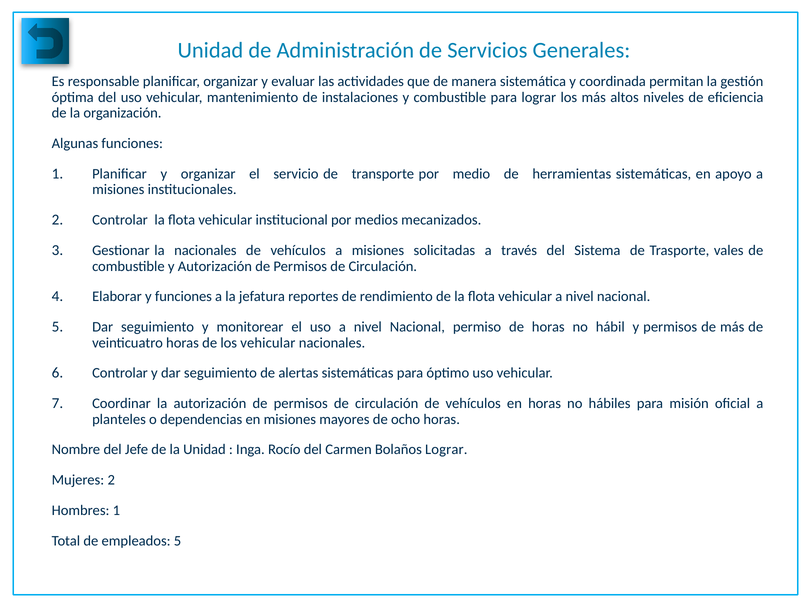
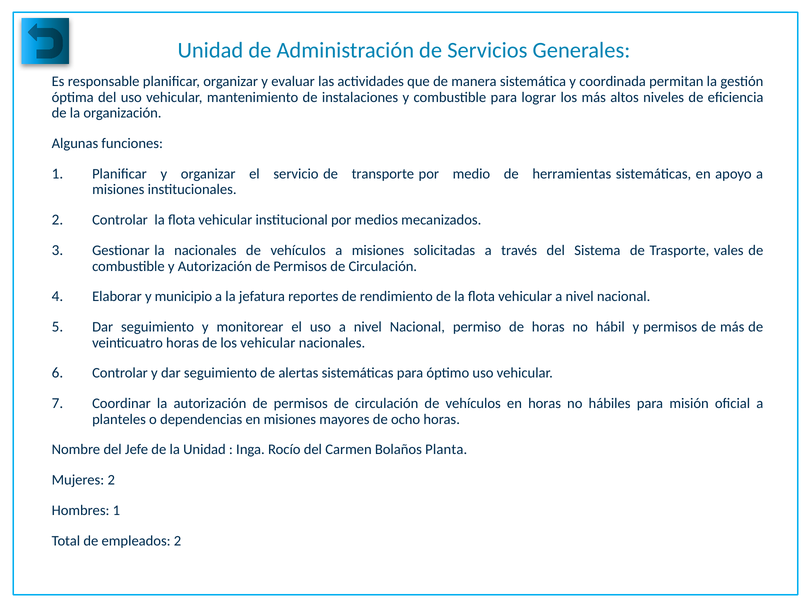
y funciones: funciones -> municipio (183, 296)
Bolaños Lograr: Lograr -> Planta (446, 449)
empleados 5: 5 -> 2 (178, 541)
